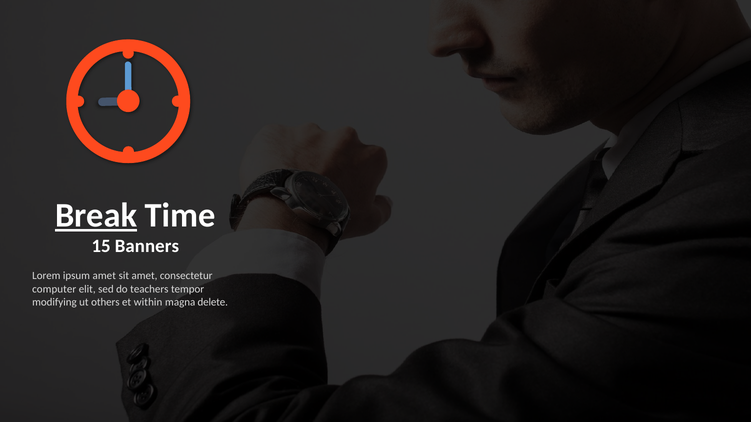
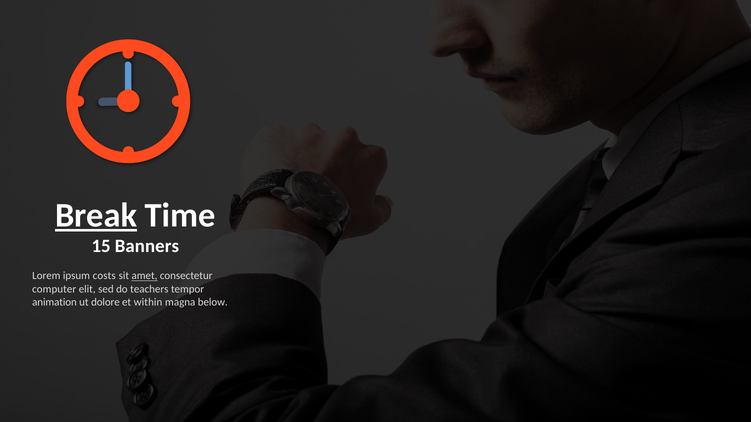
ipsum amet: amet -> costs (104, 276)
amet underline: none -> present (144, 276)
modifying: modifying -> animation (54, 302)
others: others -> dolore (105, 302)
delete: delete -> below (213, 302)
